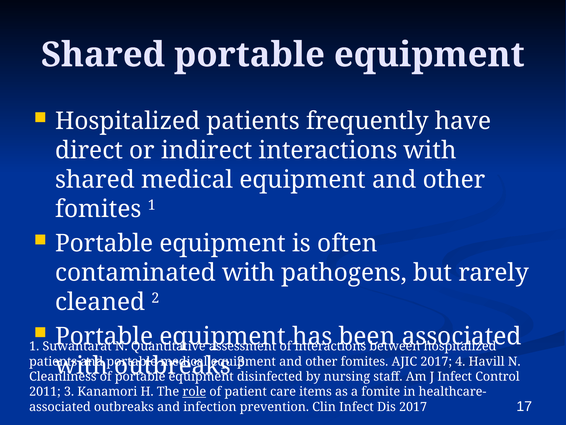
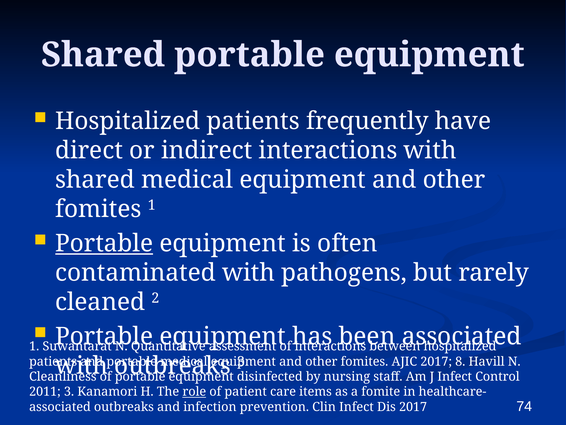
Portable underline: none -> present (104, 243)
4: 4 -> 8 (460, 361)
17: 17 -> 74 (524, 406)
